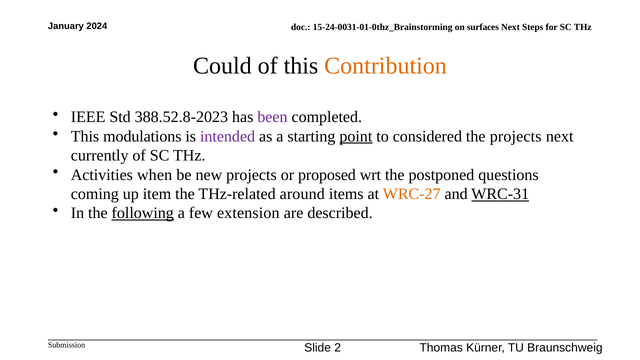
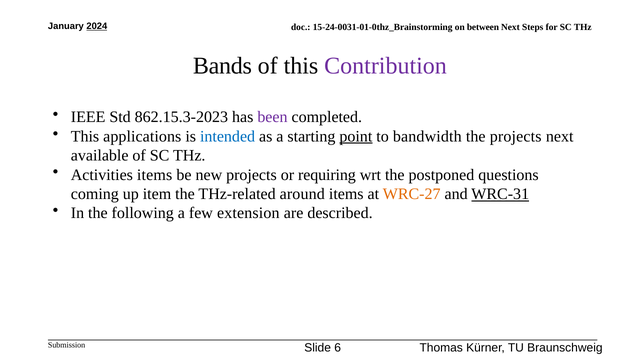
2024 underline: none -> present (97, 26)
surfaces: surfaces -> between (483, 27)
Could: Could -> Bands (222, 66)
Contribution colour: orange -> purple (386, 66)
388.52.8-2023: 388.52.8-2023 -> 862.15.3-2023 (181, 117)
modulations: modulations -> applications (142, 136)
intended colour: purple -> blue (228, 136)
considered: considered -> bandwidth (427, 136)
currently: currently -> available (100, 156)
Activities when: when -> items (155, 175)
proposed: proposed -> requiring (327, 175)
following underline: present -> none (143, 213)
2: 2 -> 6 (338, 348)
